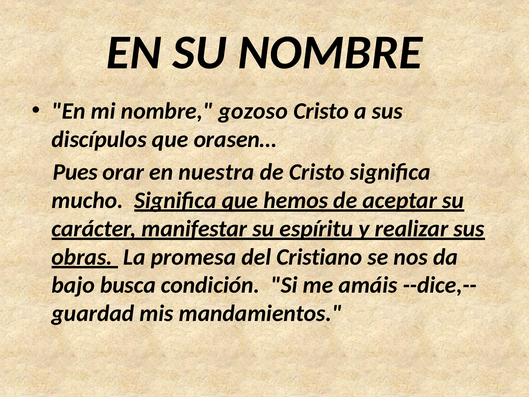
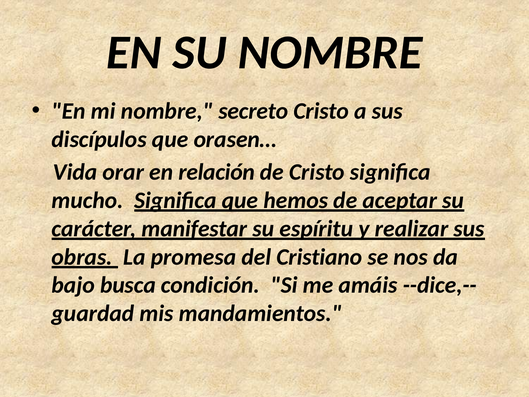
gozoso: gozoso -> secreto (253, 111)
Pues: Pues -> Vida (75, 172)
nuestra: nuestra -> relación (217, 172)
